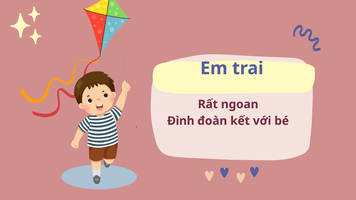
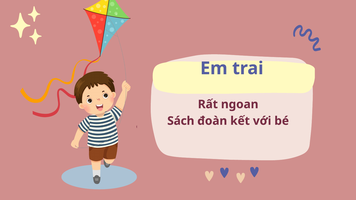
Đình: Đình -> Sách (181, 121)
